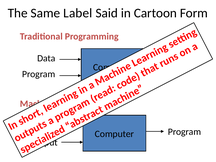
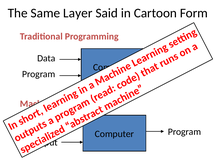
Label: Label -> Layer (78, 13)
